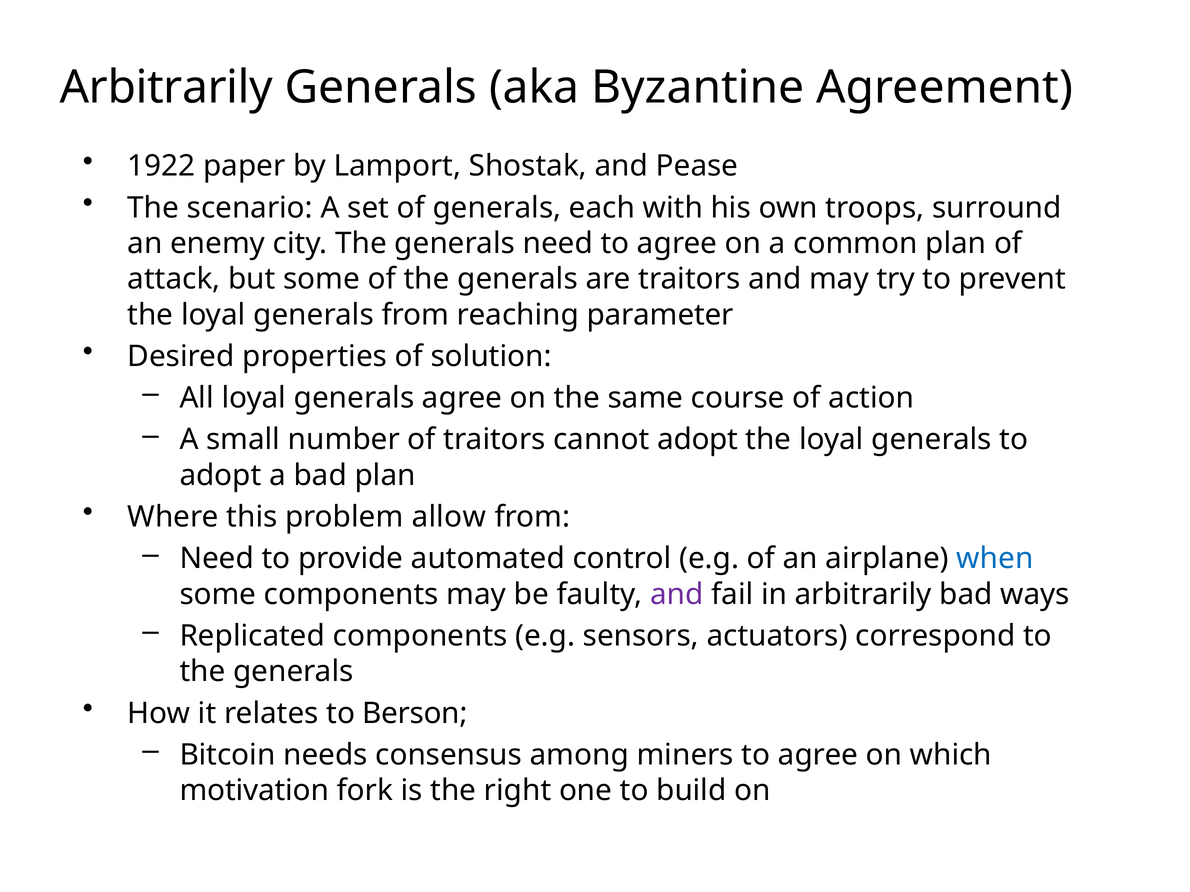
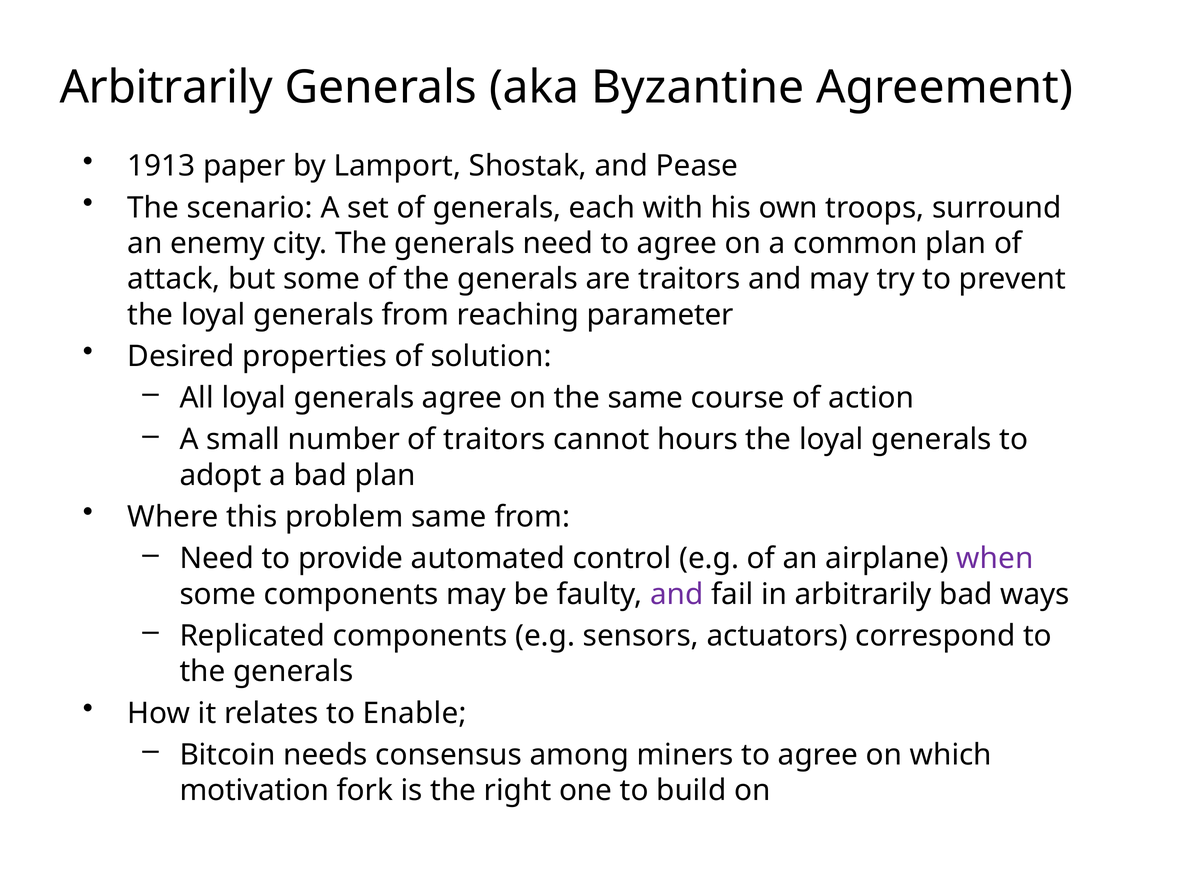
1922: 1922 -> 1913 (161, 166)
cannot adopt: adopt -> hours (698, 440)
problem allow: allow -> same (449, 517)
when colour: blue -> purple (995, 559)
Berson: Berson -> Enable (415, 714)
